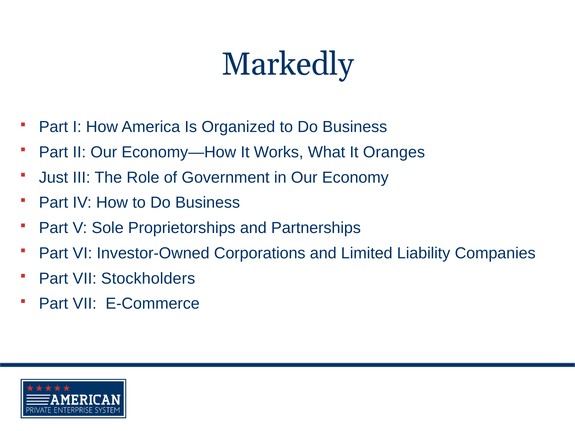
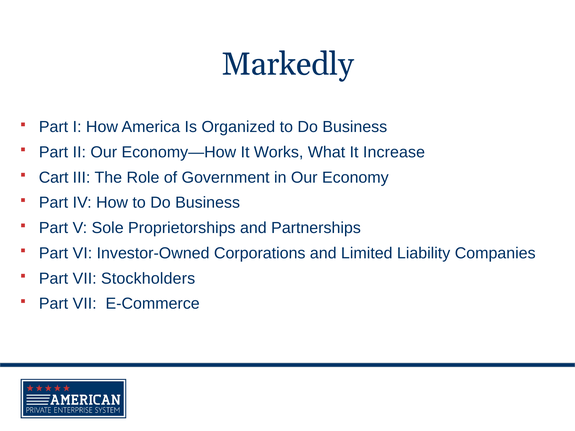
Oranges: Oranges -> Increase (394, 152)
Just: Just -> Cart (54, 178)
